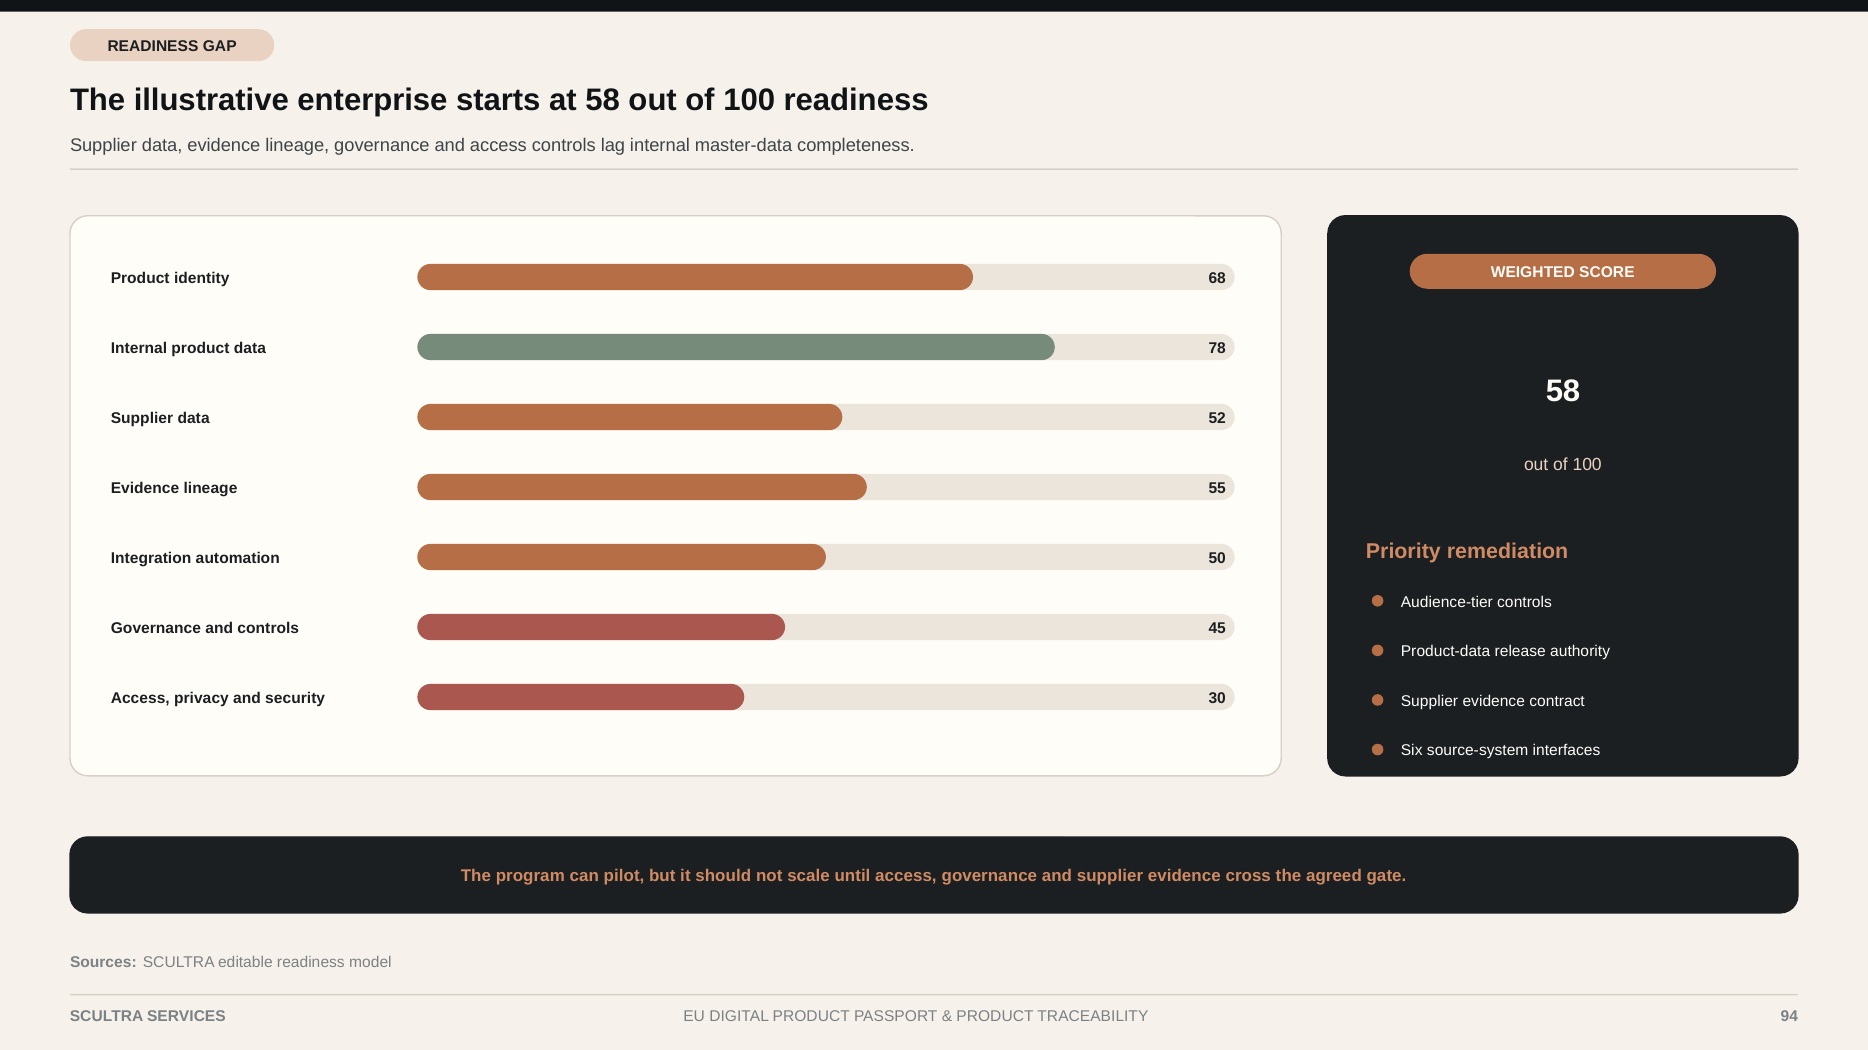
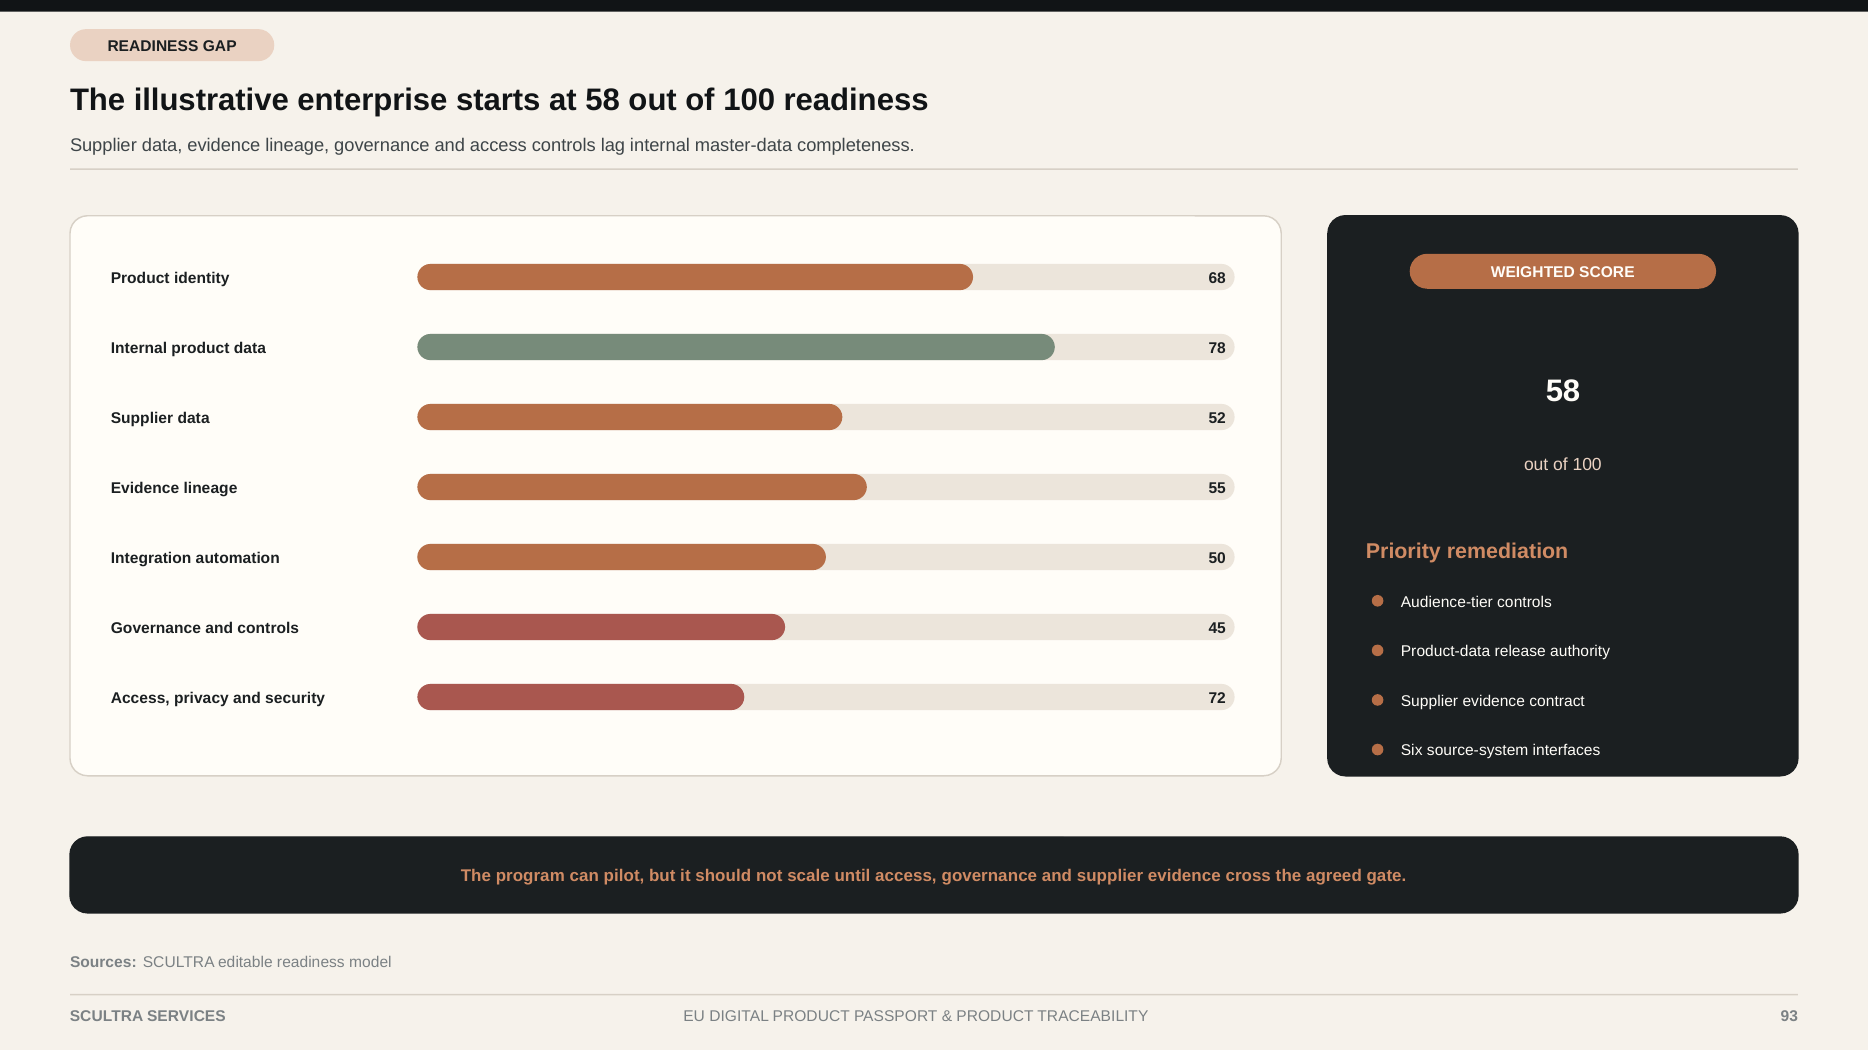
30: 30 -> 72 (1217, 699)
94: 94 -> 93 (1789, 1017)
